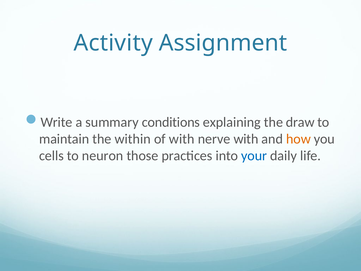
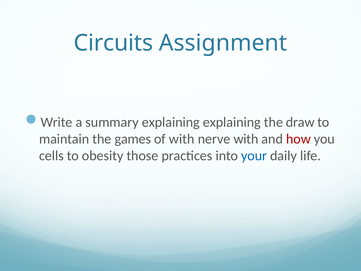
Activity: Activity -> Circuits (113, 43)
summary conditions: conditions -> explaining (171, 122)
within: within -> games (133, 139)
how colour: orange -> red (298, 139)
neuron: neuron -> obesity (103, 156)
